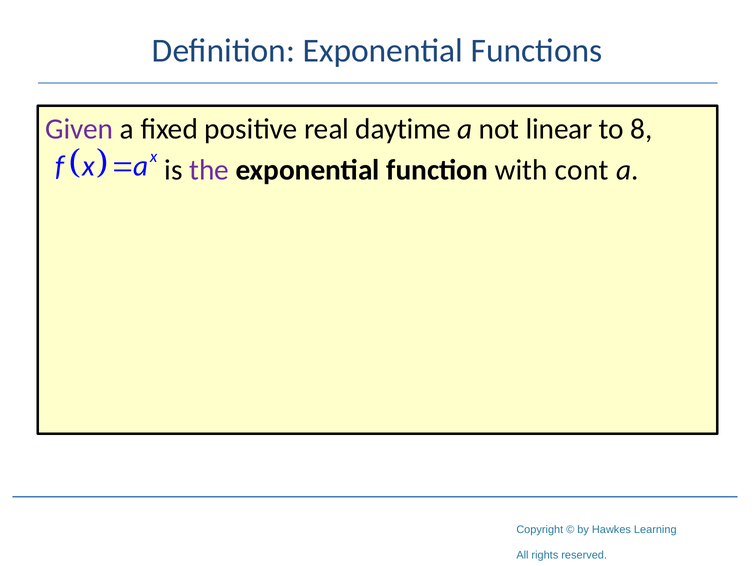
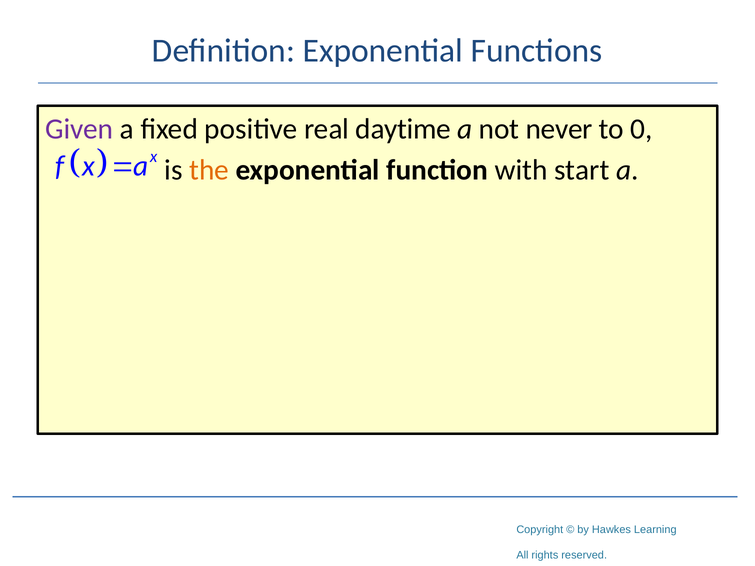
linear: linear -> never (559, 129)
8: 8 -> 0 (641, 129)
the colour: purple -> orange (209, 170)
cont: cont -> start (582, 170)
